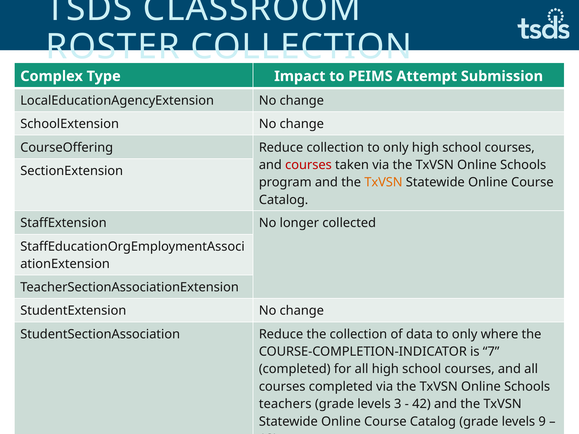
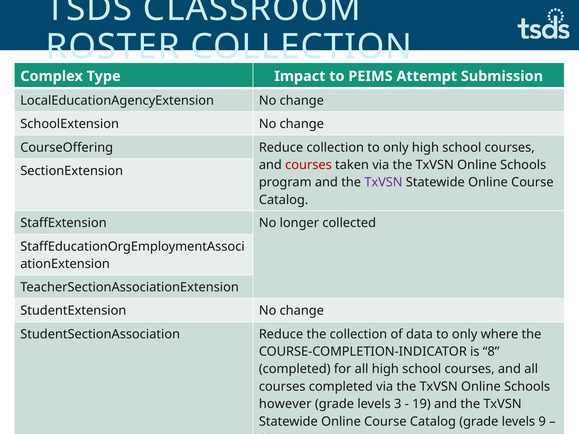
TxVSN colour: orange -> purple (383, 182)
7: 7 -> 8 (491, 352)
teachers: teachers -> however (285, 404)
42: 42 -> 19 (422, 404)
